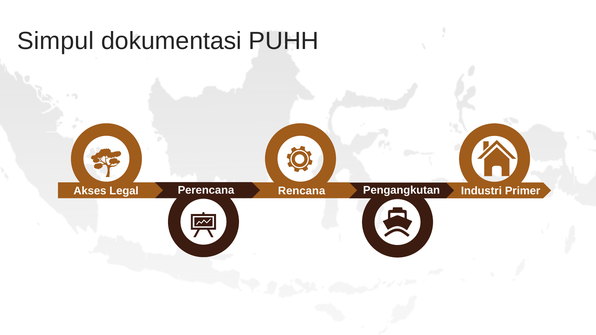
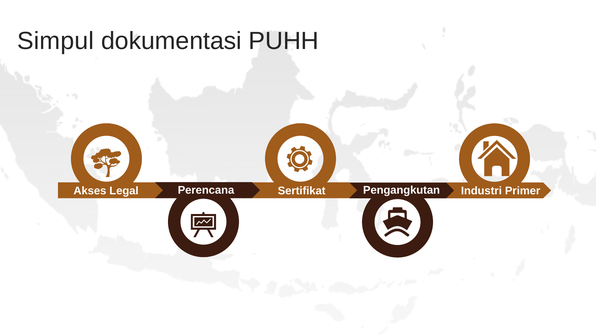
Rencana: Rencana -> Sertifikat (302, 191)
